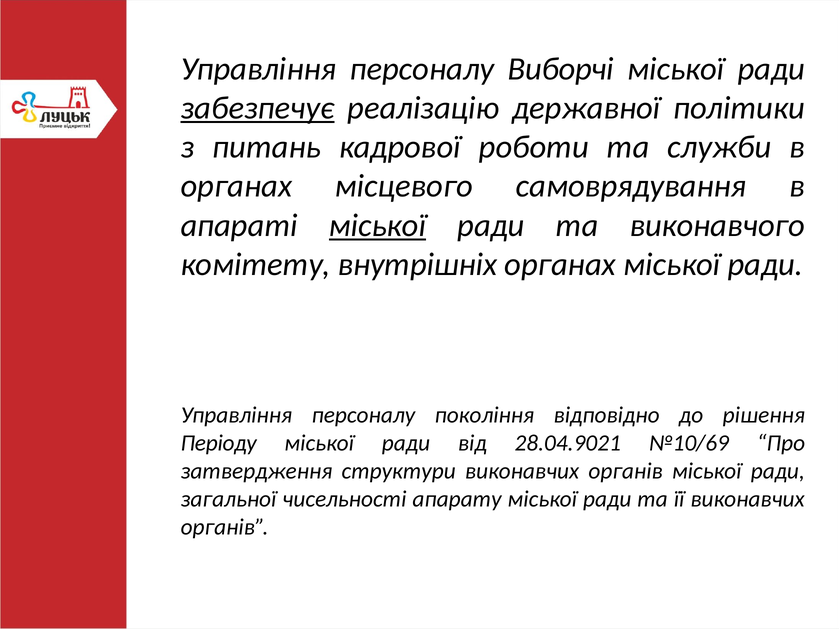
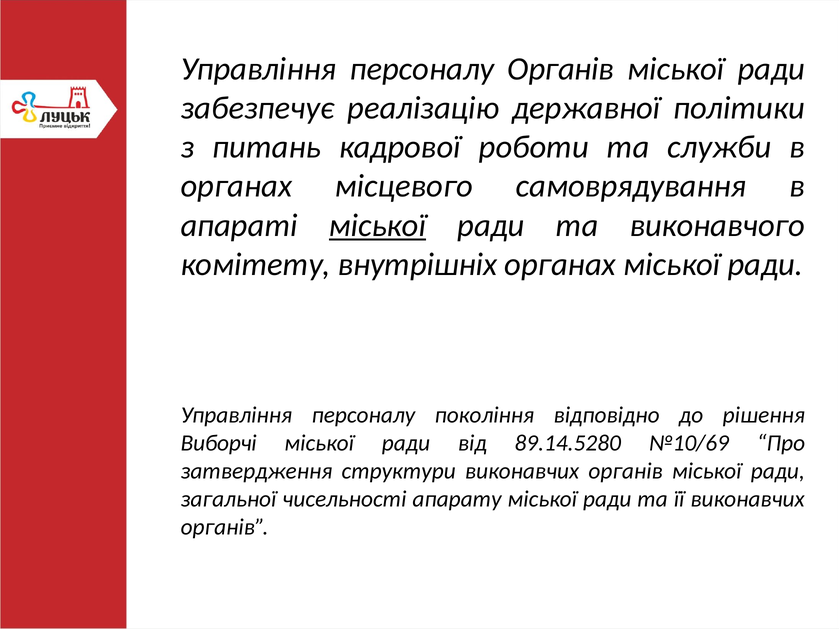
персоналу Виборчі: Виборчі -> Органів (561, 69)
забезпечує underline: present -> none (258, 108)
Періоду: Періоду -> Виборчі (219, 443)
28.04.9021: 28.04.9021 -> 89.14.5280 (568, 443)
